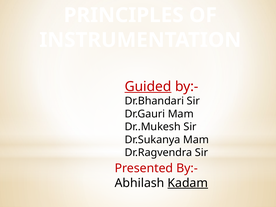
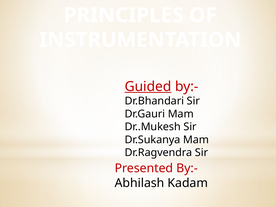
Kadam underline: present -> none (188, 183)
